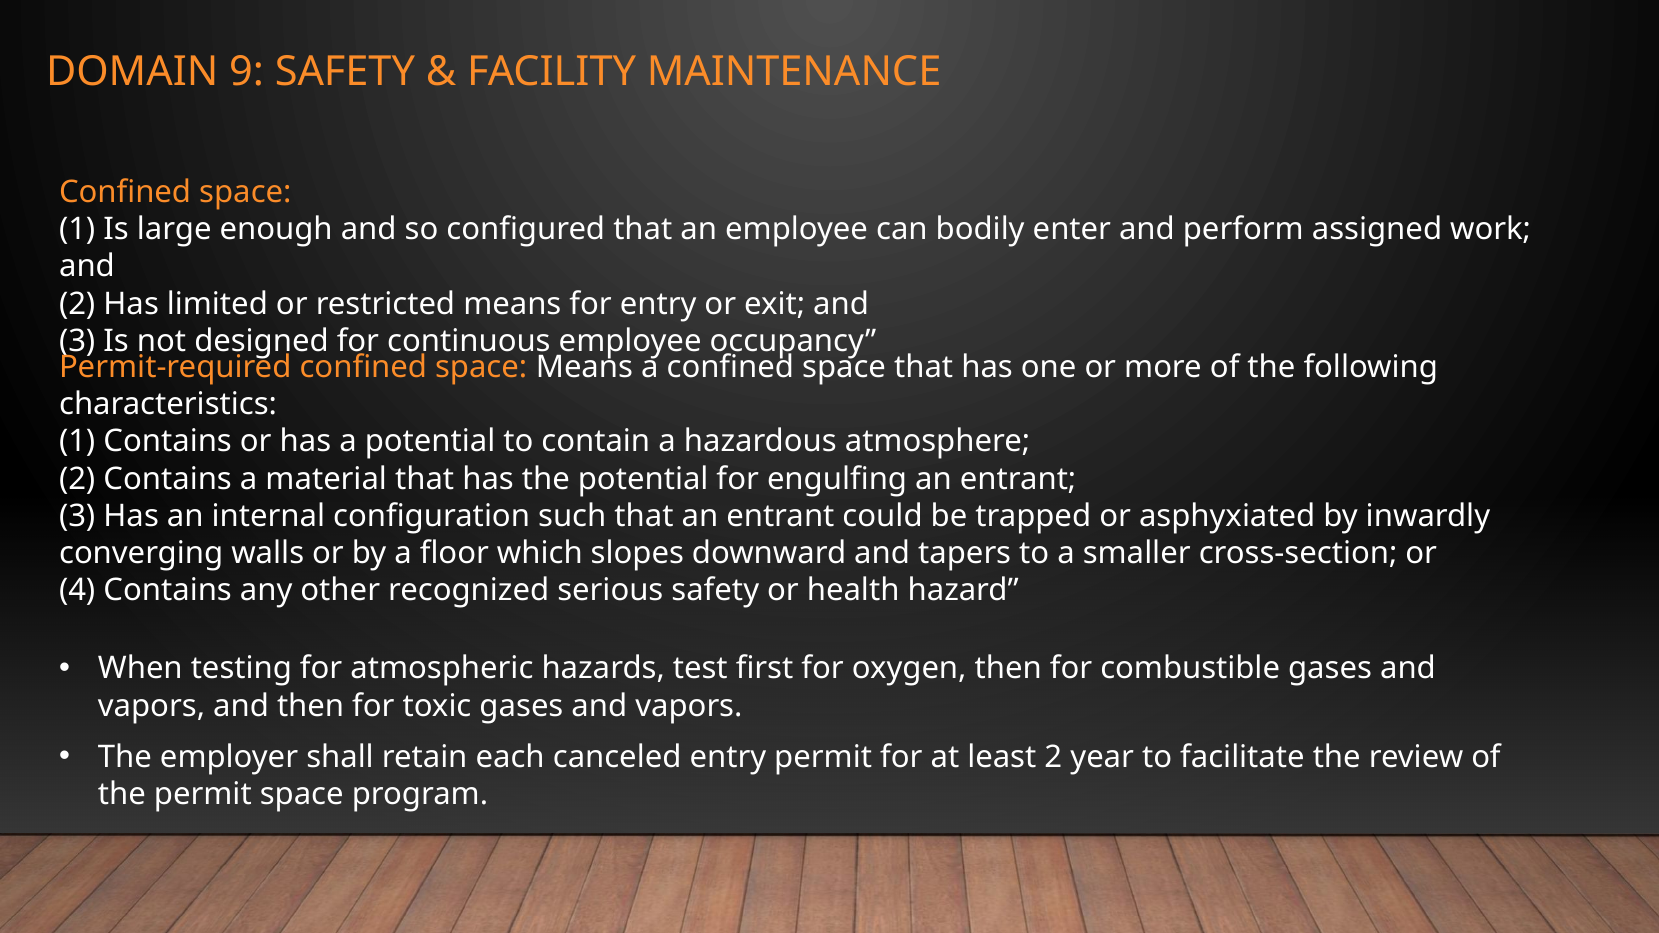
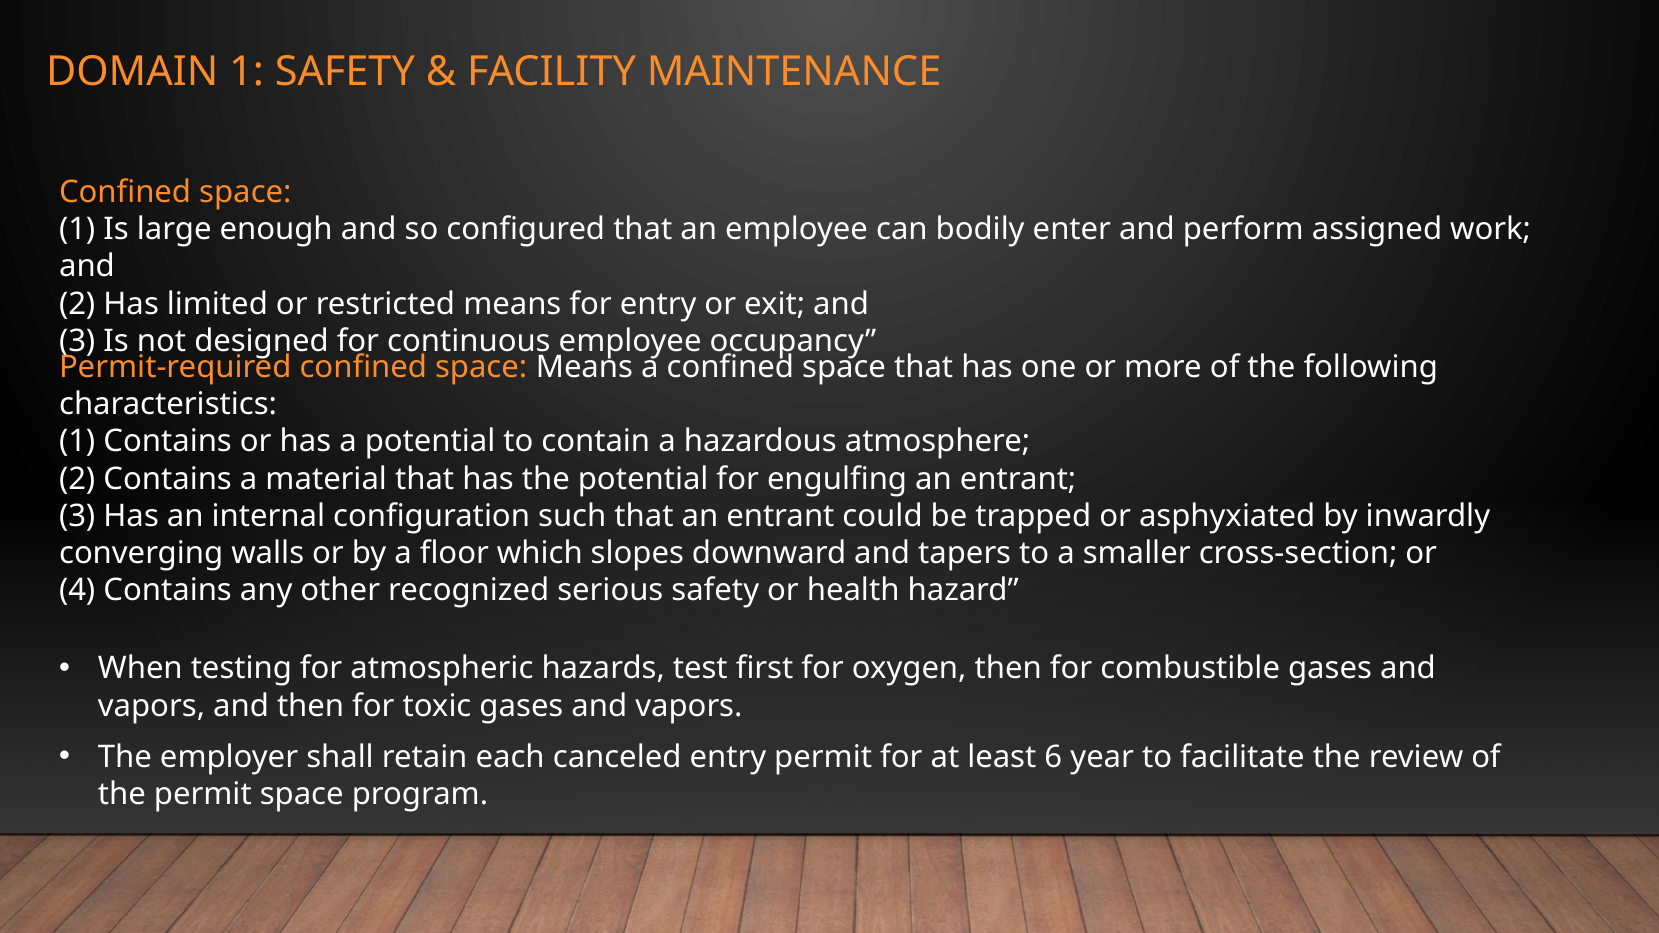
DOMAIN 9: 9 -> 1 (247, 72)
least 2: 2 -> 6 (1053, 757)
